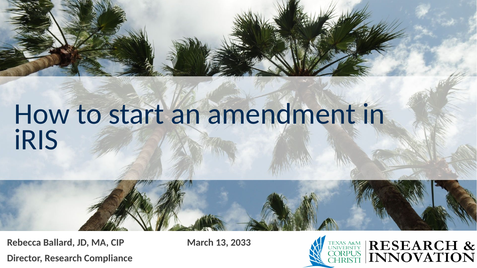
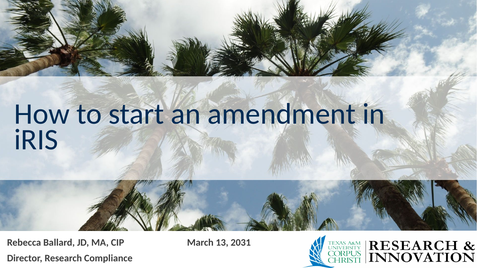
2033: 2033 -> 2031 (241, 243)
